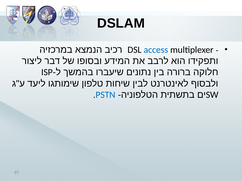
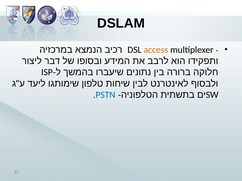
access colour: blue -> orange (156, 50)
